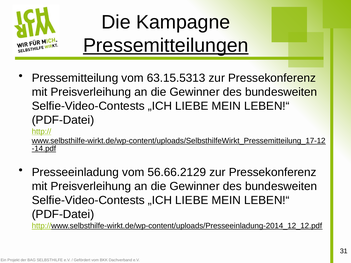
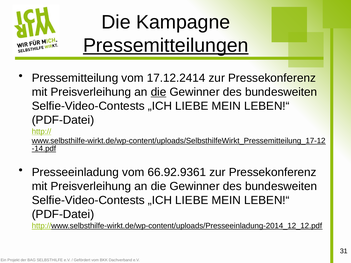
63.15.5313: 63.15.5313 -> 17.12.2414 (176, 78)
die underline: none -> present (159, 92)
56.66.2129: 56.66.2129 -> 66.92.9361 (177, 172)
